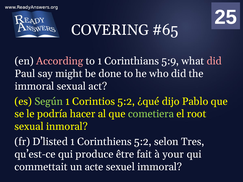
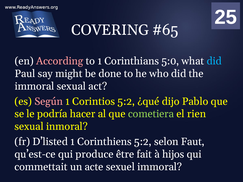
5:9: 5:9 -> 5:0 (170, 61)
did colour: pink -> light blue (214, 61)
Según colour: light green -> pink (49, 102)
root: root -> rien (197, 114)
Tres: Tres -> Faut (193, 142)
your: your -> hijos (173, 154)
